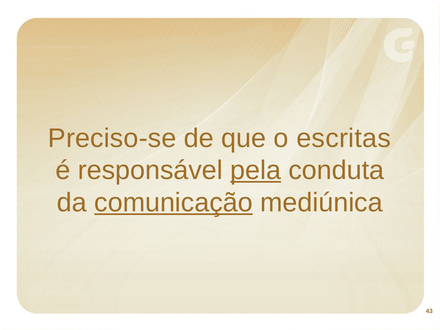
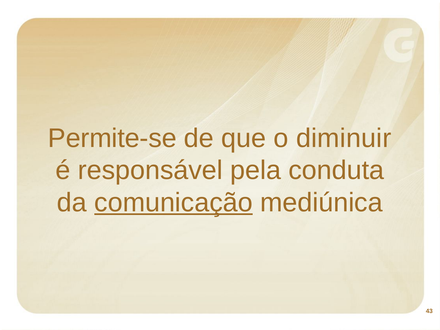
Preciso-se: Preciso-se -> Permite-se (112, 138)
escritas: escritas -> diminuir (344, 138)
pela underline: present -> none (256, 170)
